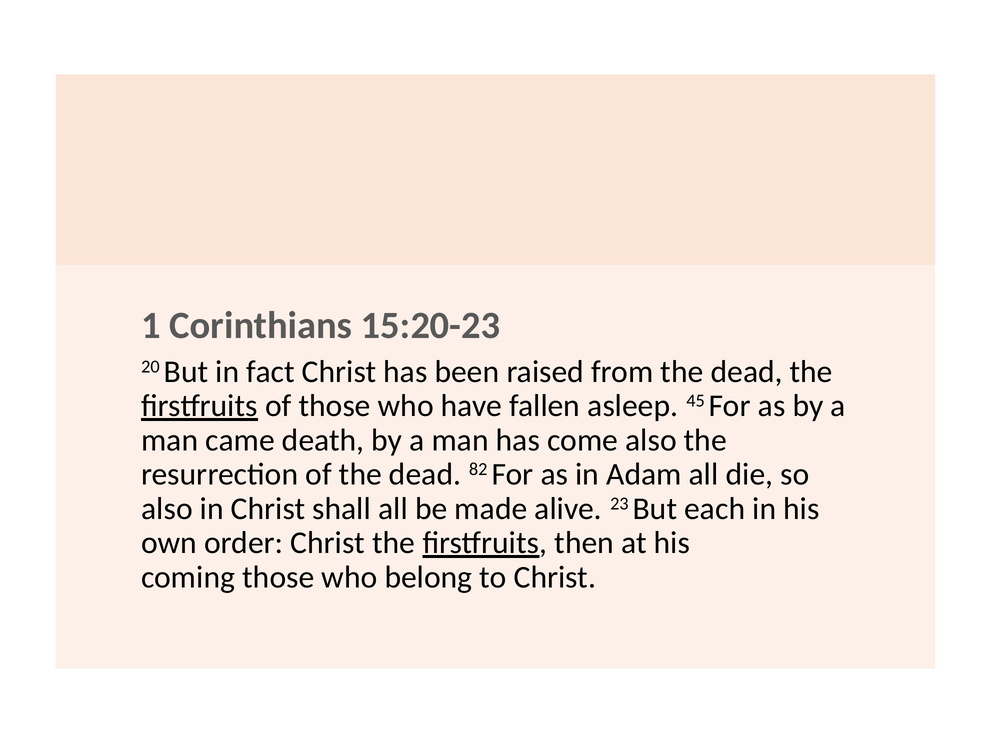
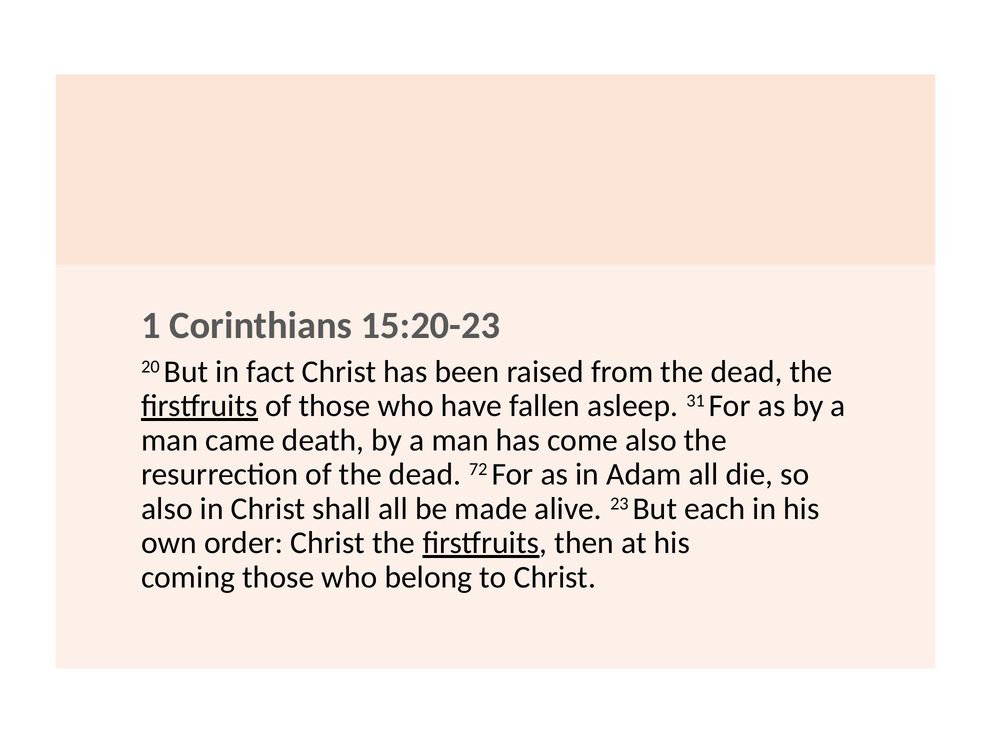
45: 45 -> 31 (696, 401)
82: 82 -> 72 (478, 470)
